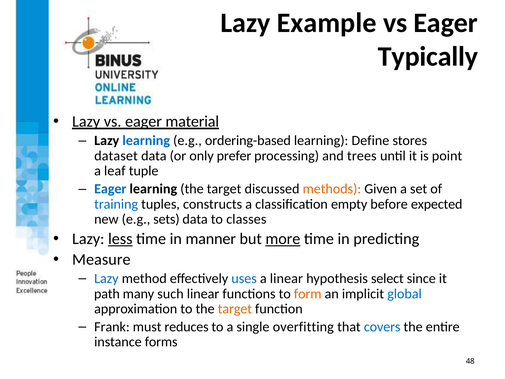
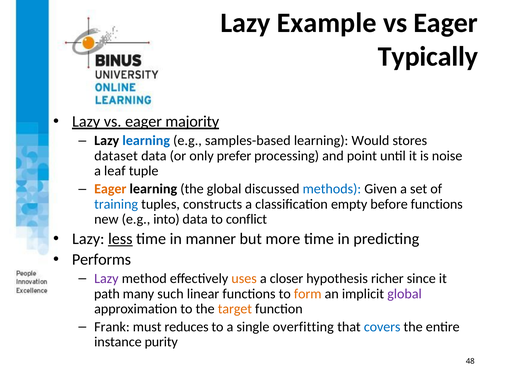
material: material -> majority (192, 122)
ordering-based: ordering-based -> samples-based (248, 141)
Define: Define -> Would (370, 141)
trees: trees -> point (362, 156)
point: point -> noise (447, 156)
Eager colour: blue -> orange (110, 189)
learning the target: target -> global (224, 189)
methods colour: orange -> blue (332, 189)
before expected: expected -> functions (437, 204)
sets: sets -> into (166, 219)
classes: classes -> conflict (246, 219)
more underline: present -> none (283, 239)
Measure: Measure -> Performs (101, 259)
Lazy colour: blue -> purple (106, 278)
uses colour: blue -> orange (244, 278)
a linear: linear -> closer (287, 278)
select: select -> richer (387, 278)
global colour: blue -> purple (405, 294)
forms: forms -> purity (161, 342)
